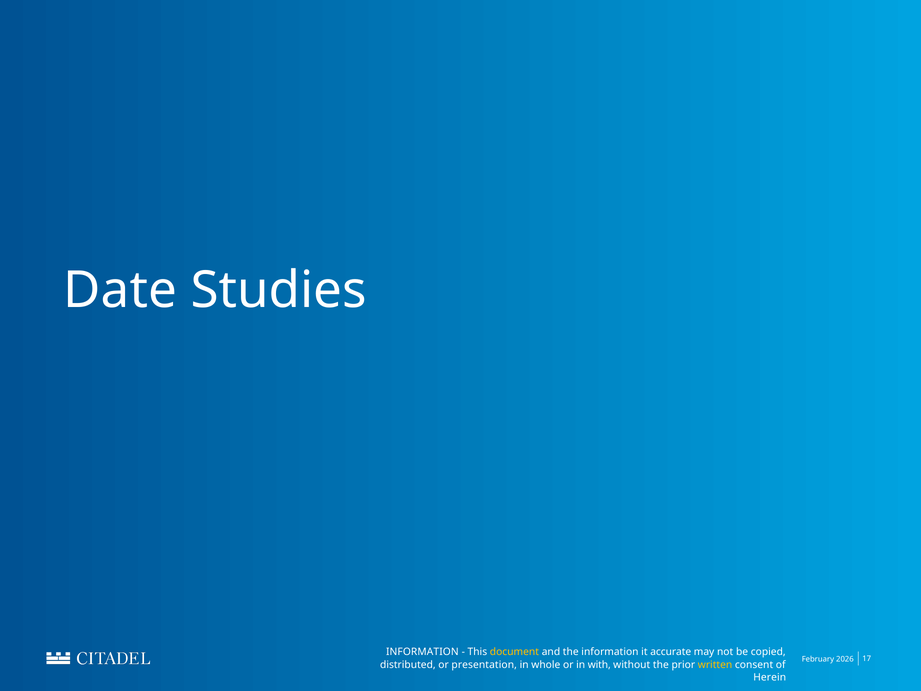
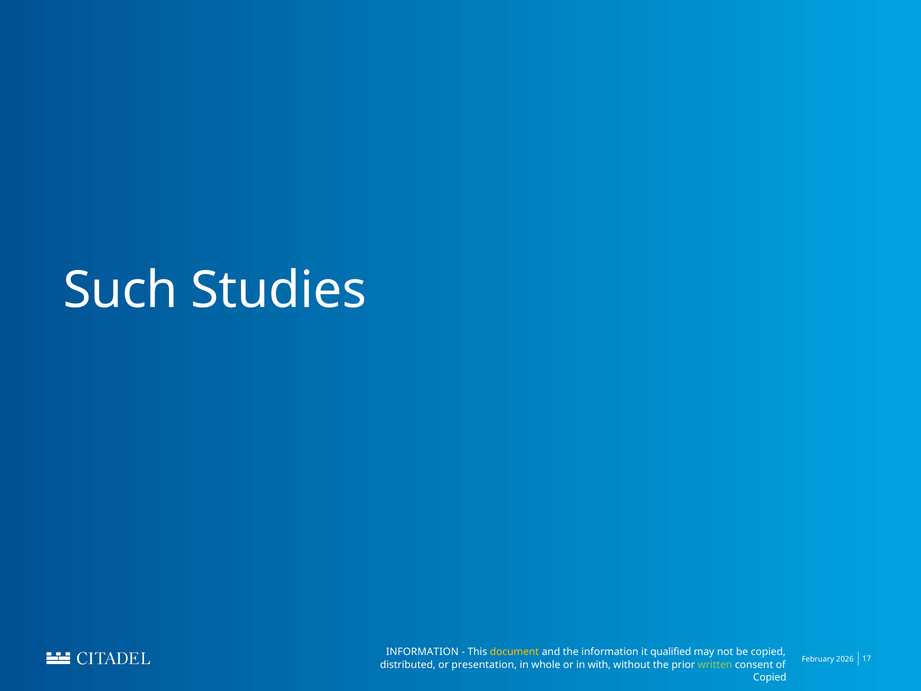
Date: Date -> Such (121, 290)
accurate: accurate -> qualified (671, 652)
written colour: yellow -> light green (715, 665)
Herein: Herein -> Copied (770, 677)
